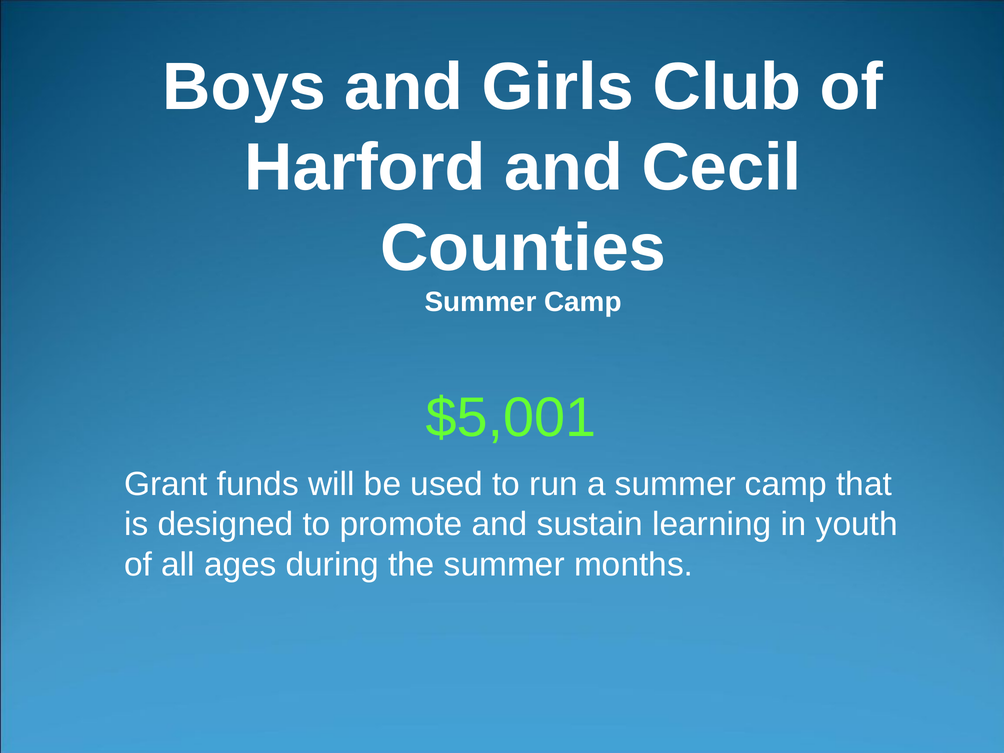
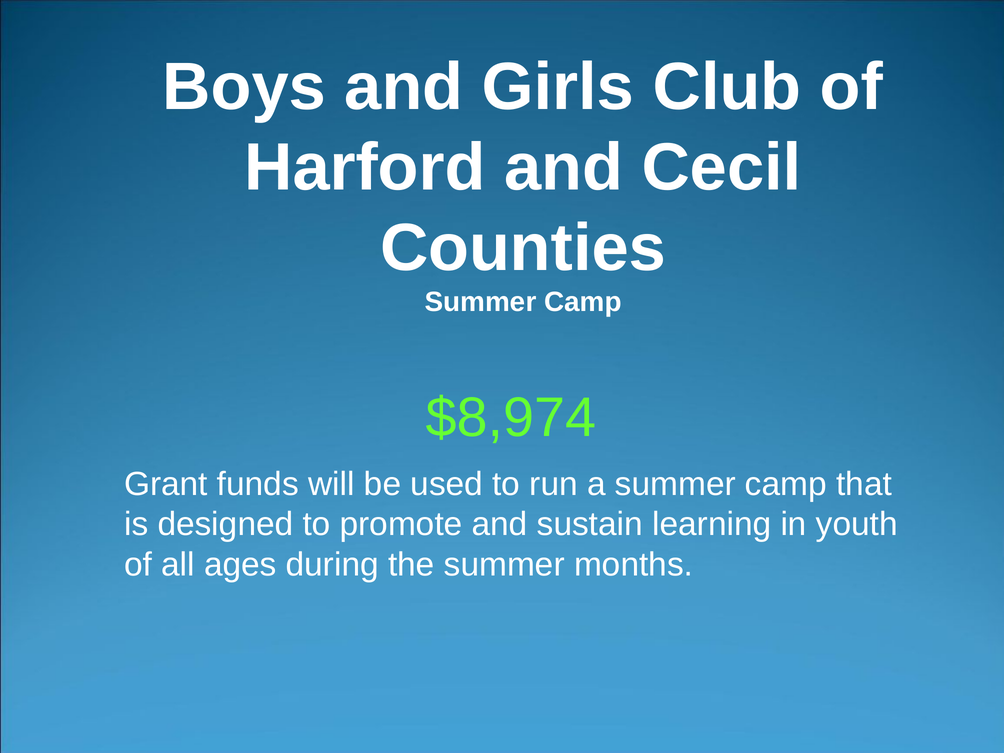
$5,001: $5,001 -> $8,974 (511, 418)
